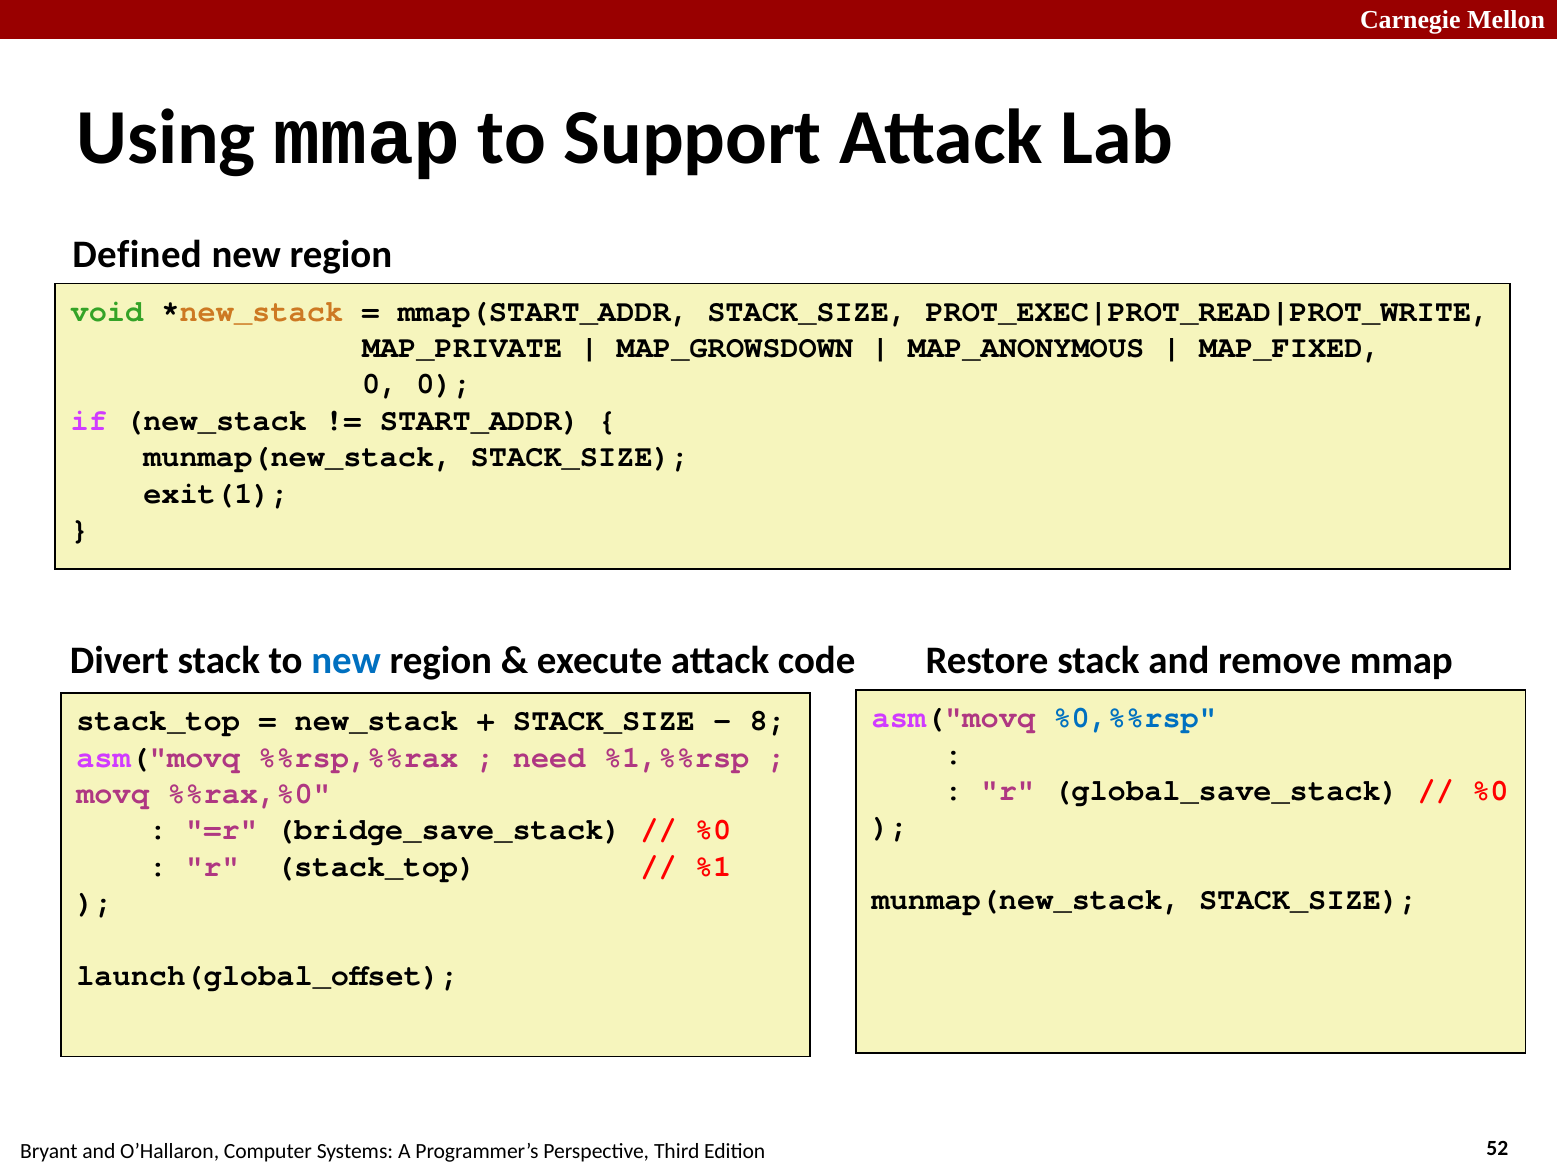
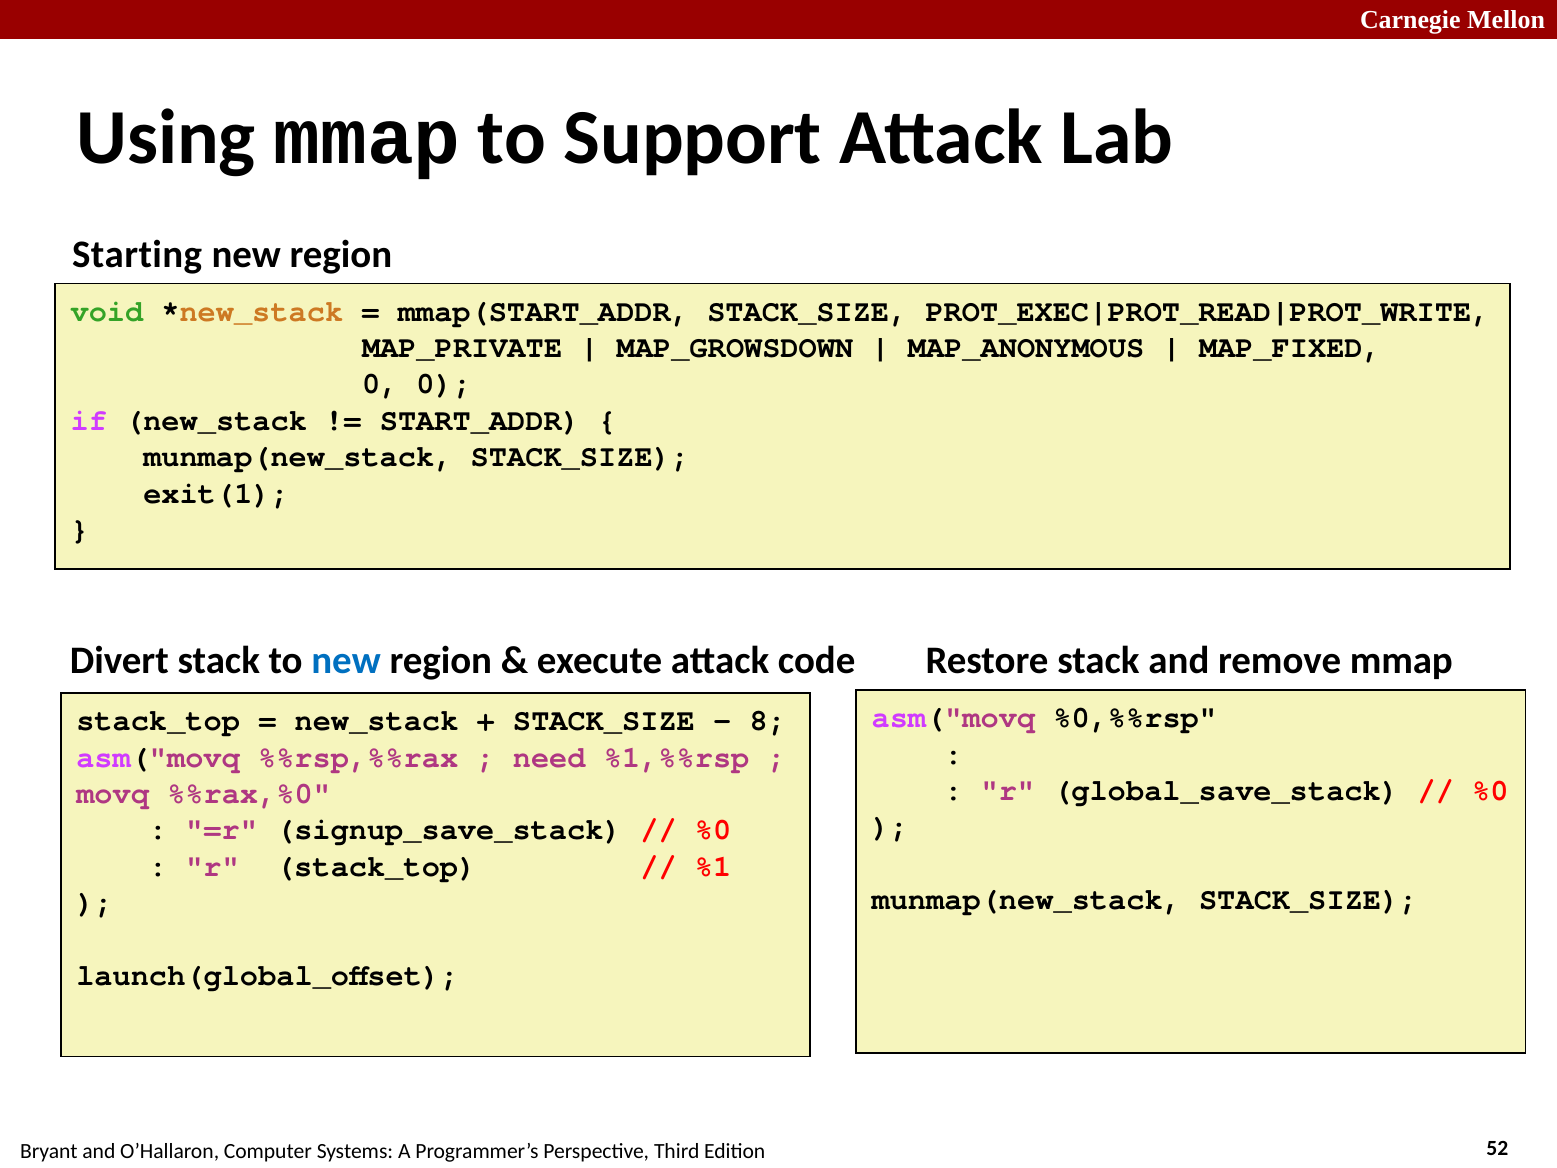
Defined: Defined -> Starting (137, 254)
%0,%%rsp colour: blue -> black (1135, 718)
bridge_save_stack: bridge_save_stack -> signup_save_stack (449, 830)
